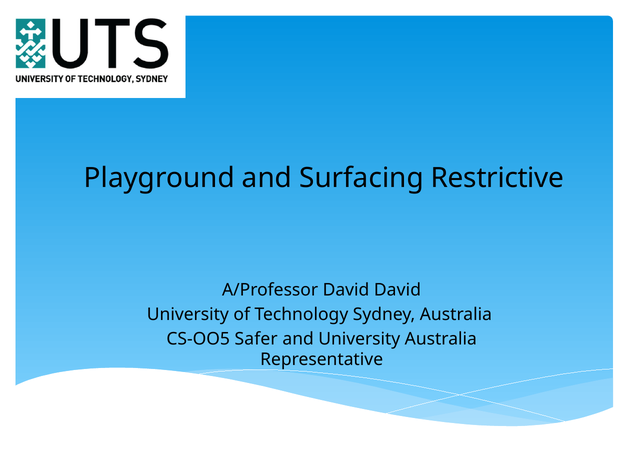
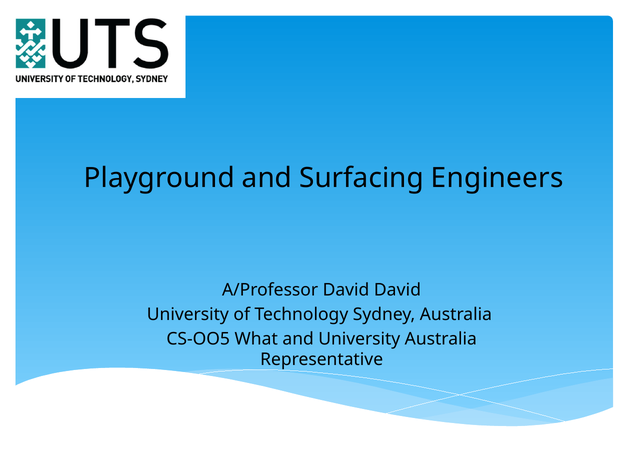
Restrictive: Restrictive -> Engineers (497, 178)
Safer: Safer -> What (256, 339)
